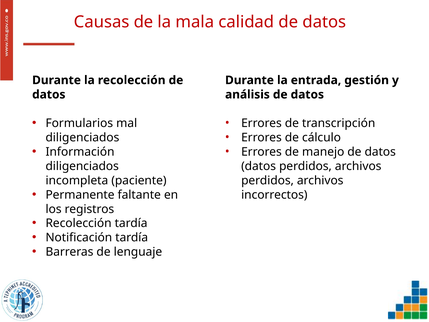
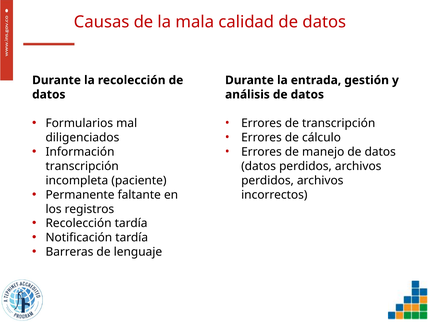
diligenciados: diligenciados -> transcripción (82, 166)
